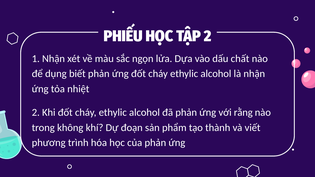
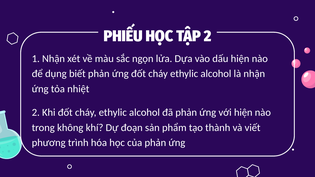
dấu chất: chất -> hiện (240, 59)
với rằng: rằng -> hiện (243, 113)
